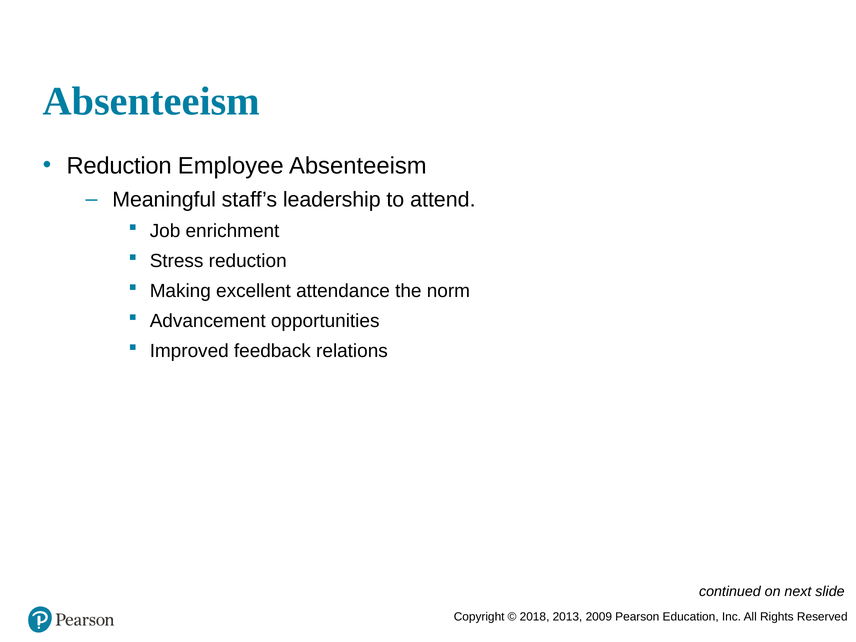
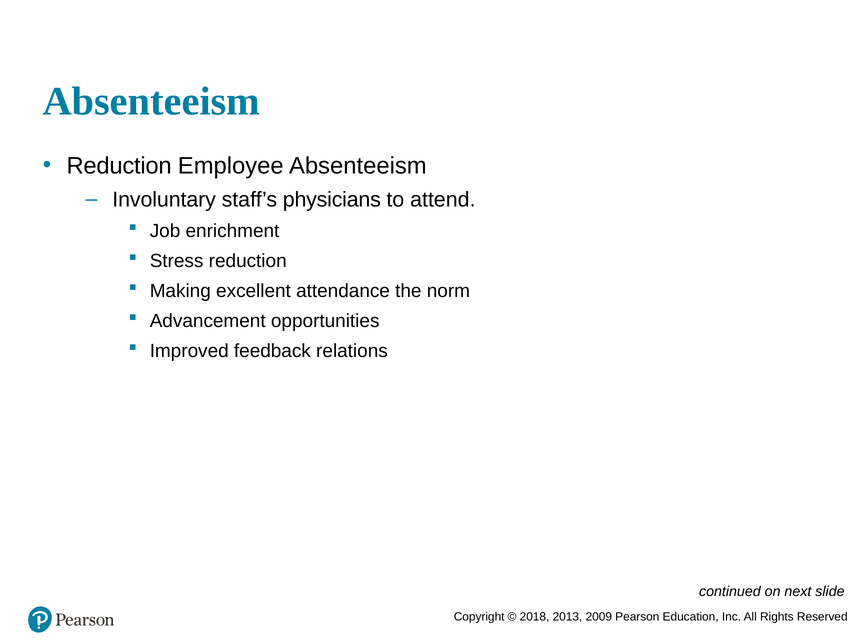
Meaningful: Meaningful -> Involuntary (164, 200)
leadership: leadership -> physicians (332, 200)
